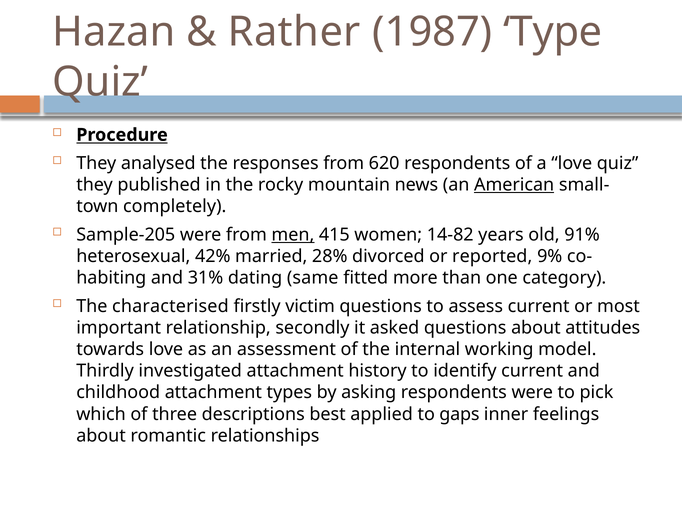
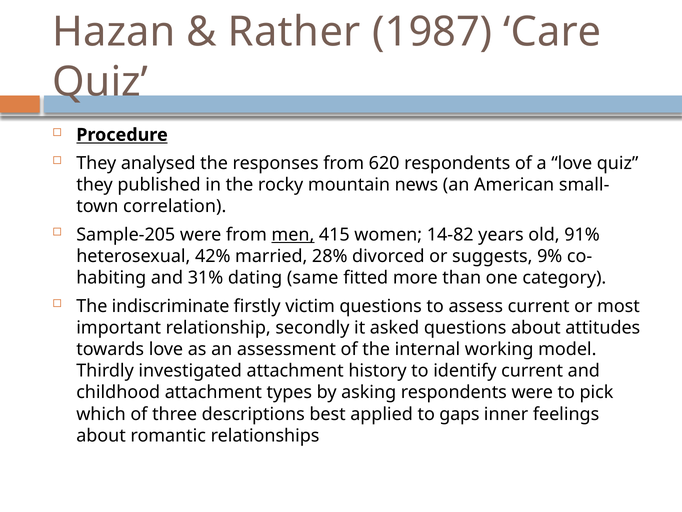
Type: Type -> Care (552, 32)
American underline: present -> none (514, 185)
completely: completely -> correlation (175, 206)
reported: reported -> suggests (492, 256)
characterised: characterised -> indiscriminate (171, 306)
